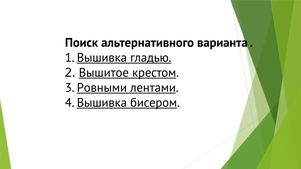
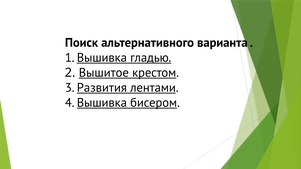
Ровными: Ровными -> Развития (102, 88)
